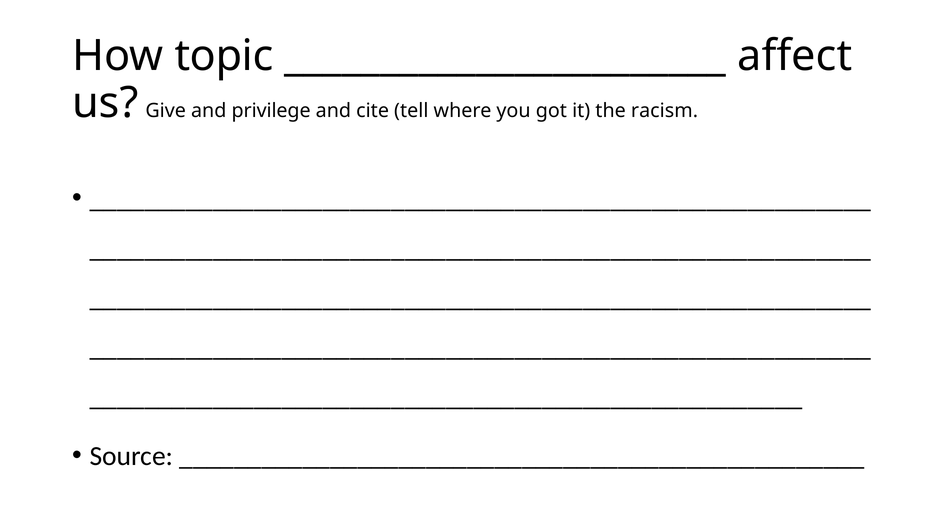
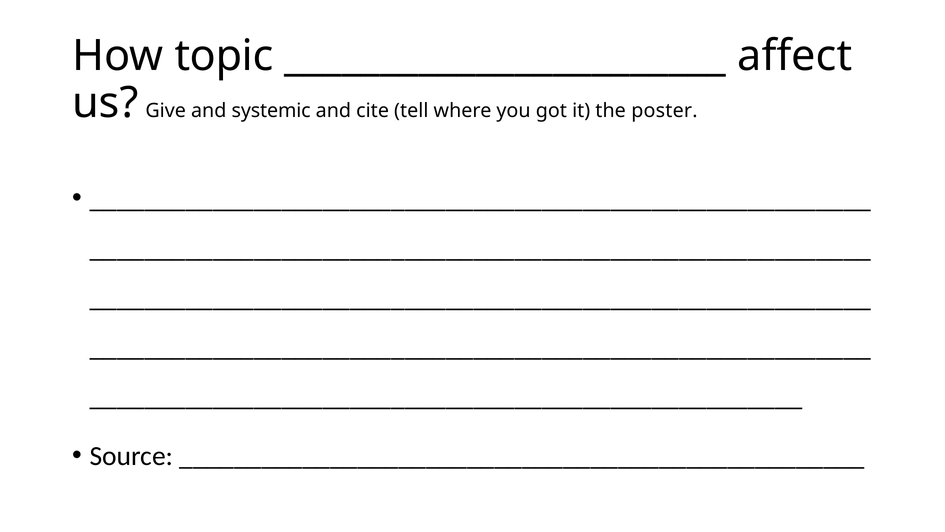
privilege: privilege -> systemic (271, 111)
racism: racism -> poster (664, 111)
